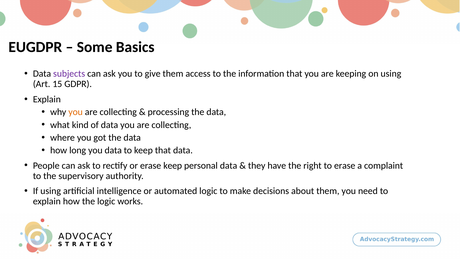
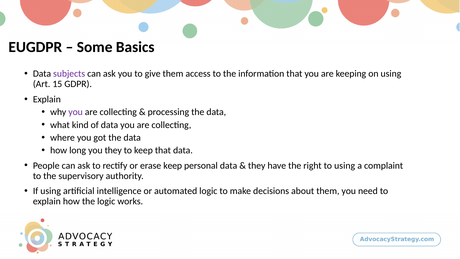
you colour: orange -> purple (76, 112)
you data: data -> they (113, 150)
to erase: erase -> using (345, 165)
